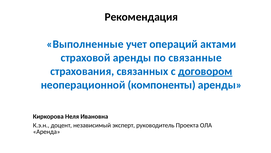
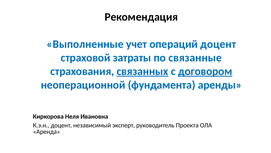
операций актами: актами -> доцент (218, 44)
страховой аренды: аренды -> затраты (132, 57)
связанных underline: none -> present (143, 71)
компоненты: компоненты -> фундамента (162, 85)
